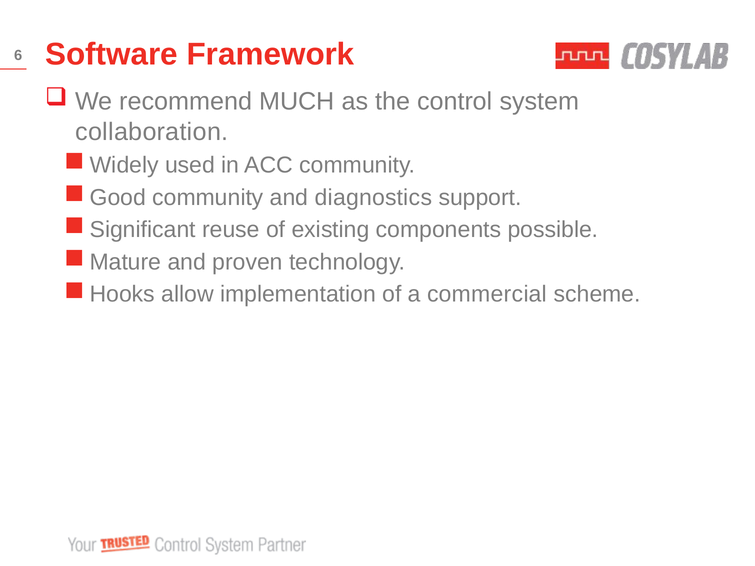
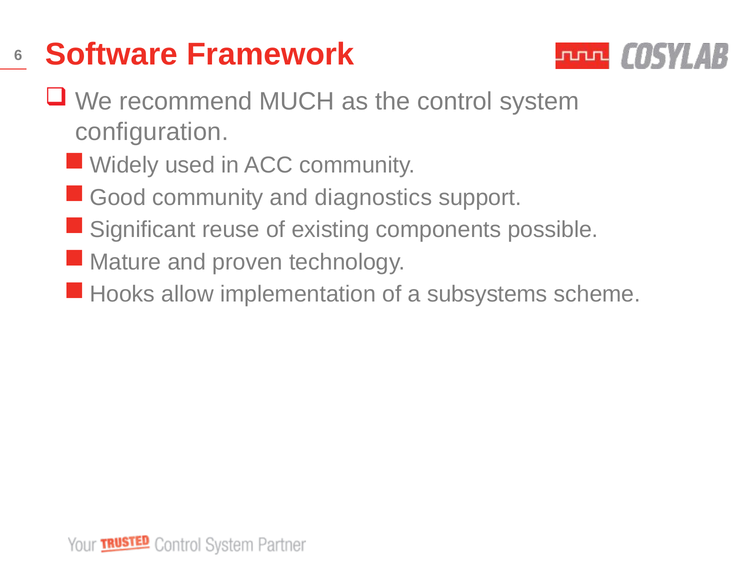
collaboration: collaboration -> configuration (152, 132)
commercial: commercial -> subsystems (487, 294)
